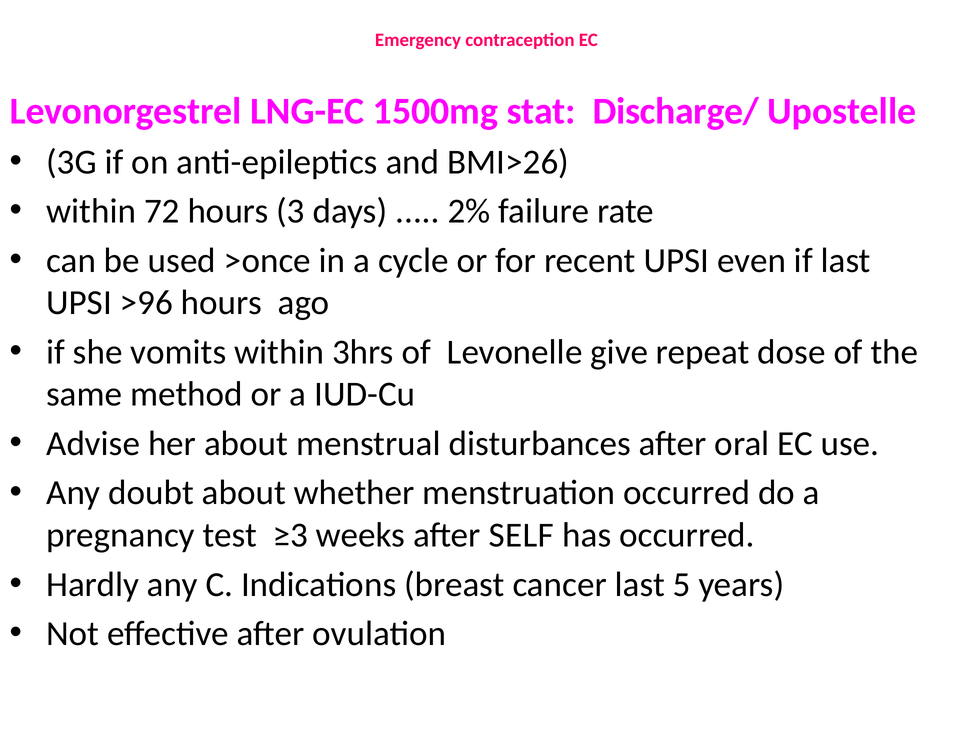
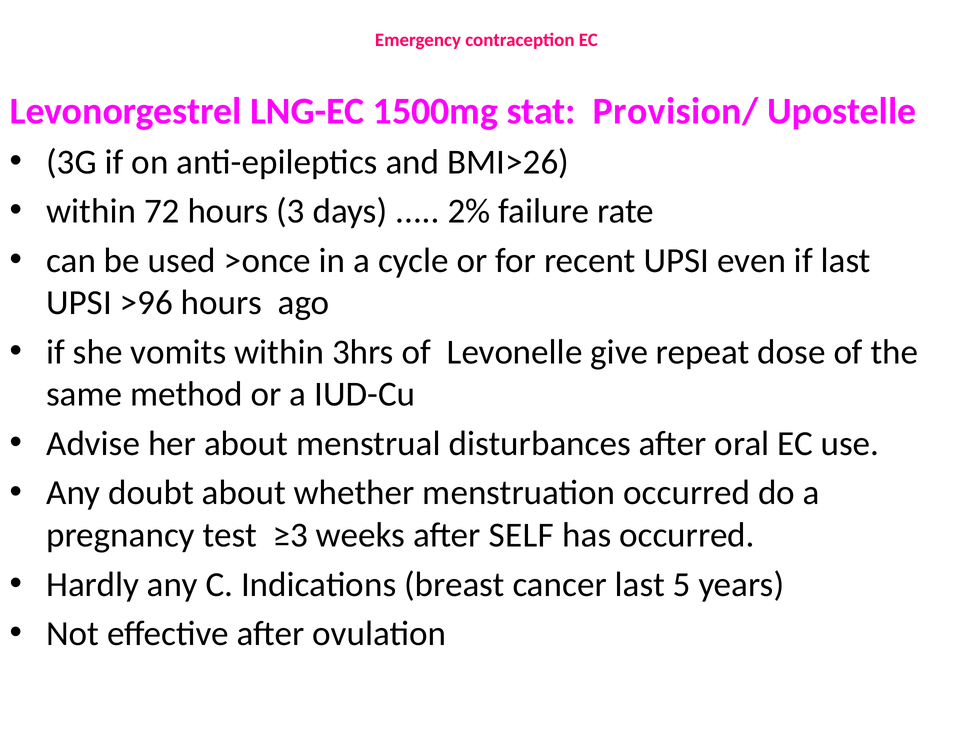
Discharge/: Discharge/ -> Provision/ (676, 111)
